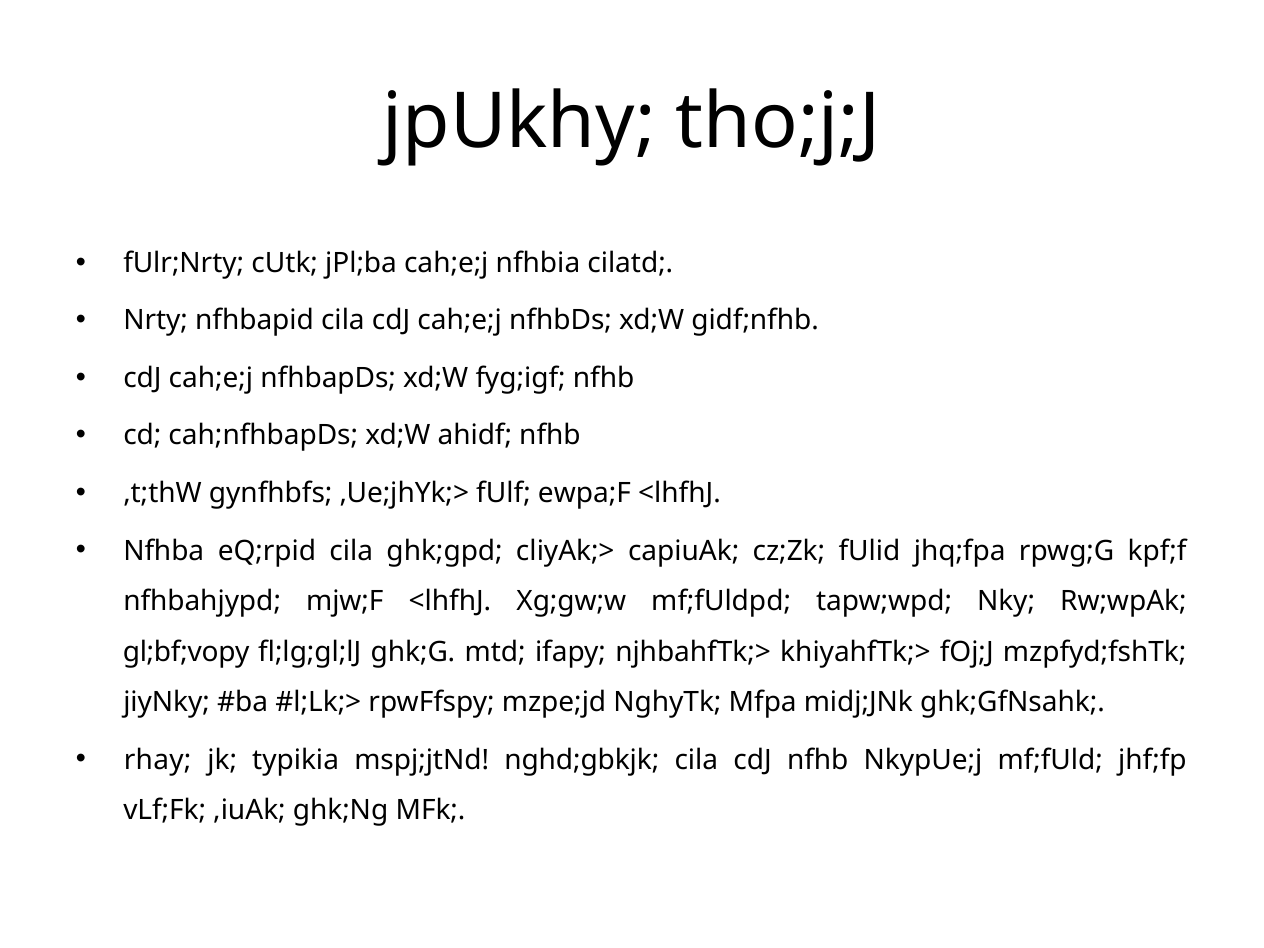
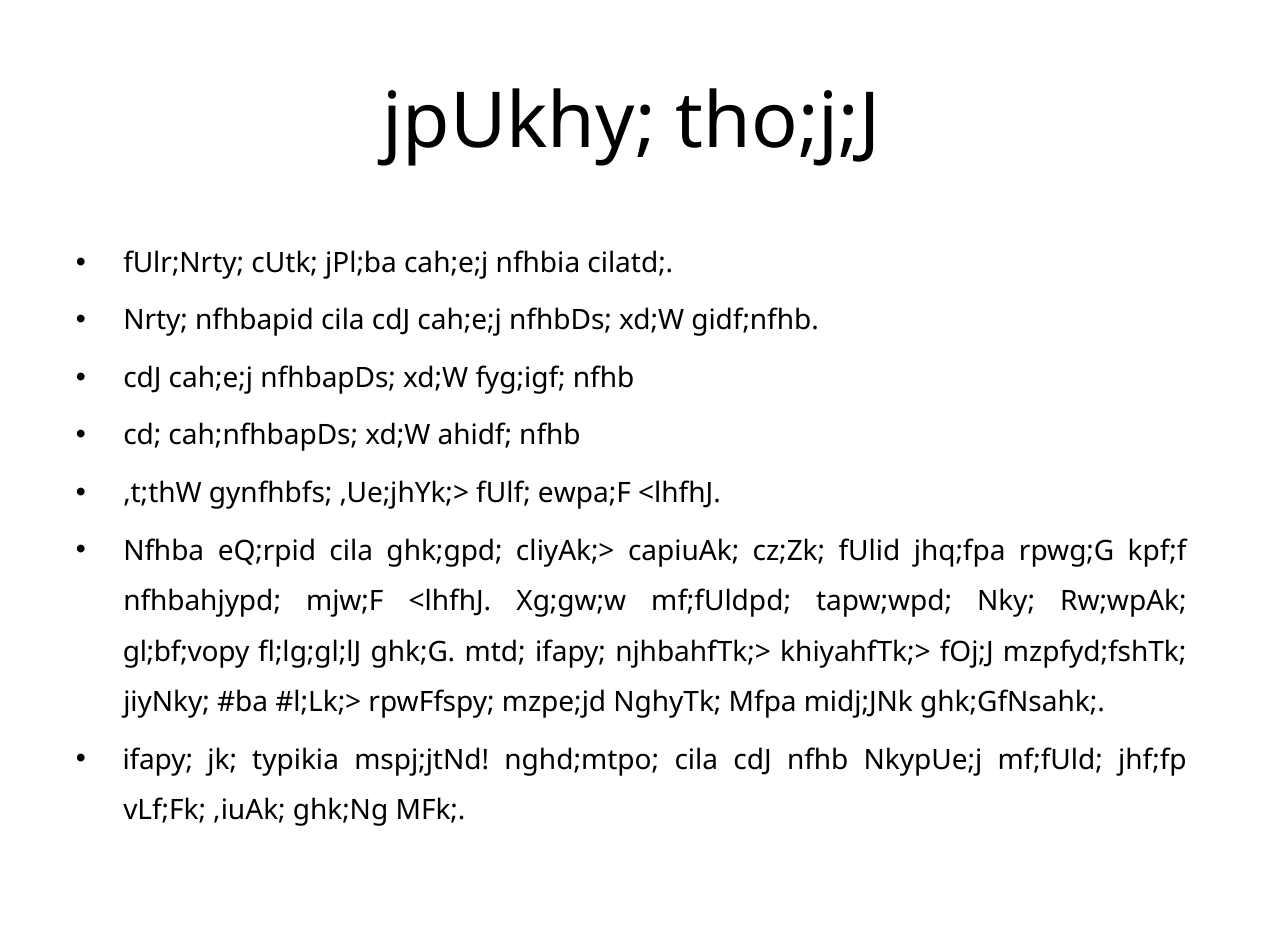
rhay: rhay -> ifapy (158, 760)
nghd;gbkjk: nghd;gbkjk -> nghd;mtpo (582, 760)
